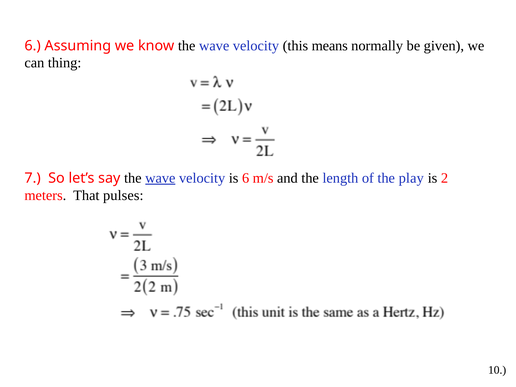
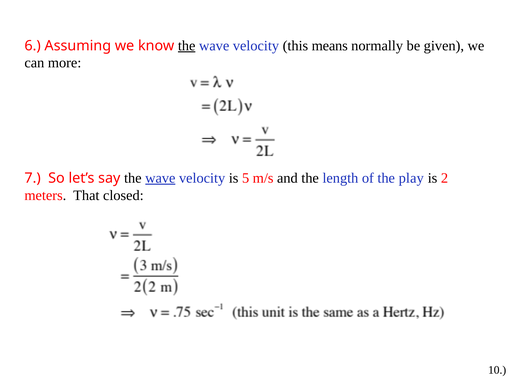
the underline: none -> present (187, 46)
thing: thing -> more (65, 63)
is 6: 6 -> 5 (246, 178)
pulses: pulses -> closed (123, 195)
